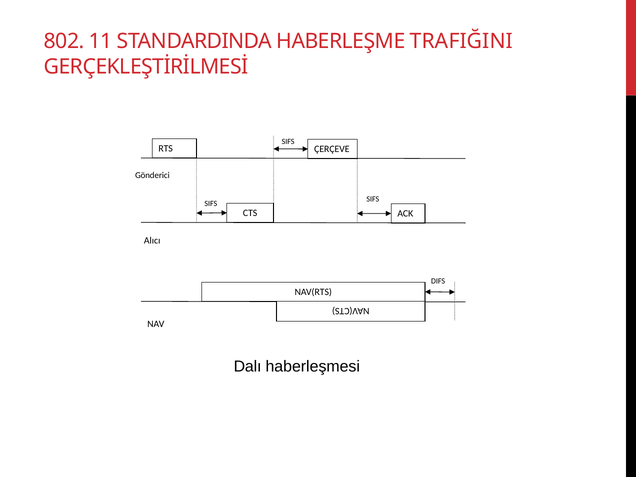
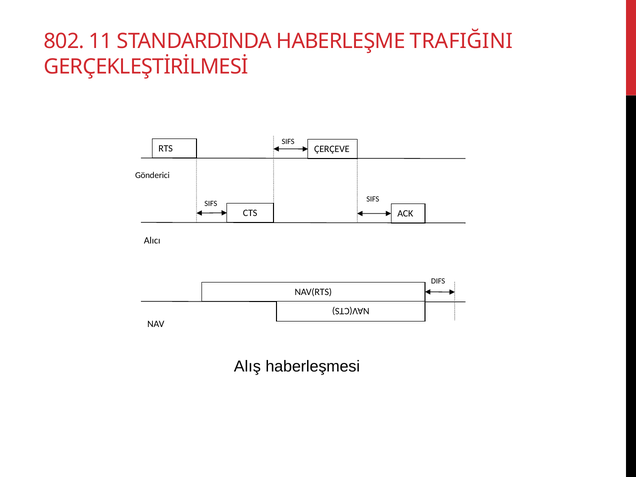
Dalı: Dalı -> Alış (247, 367)
